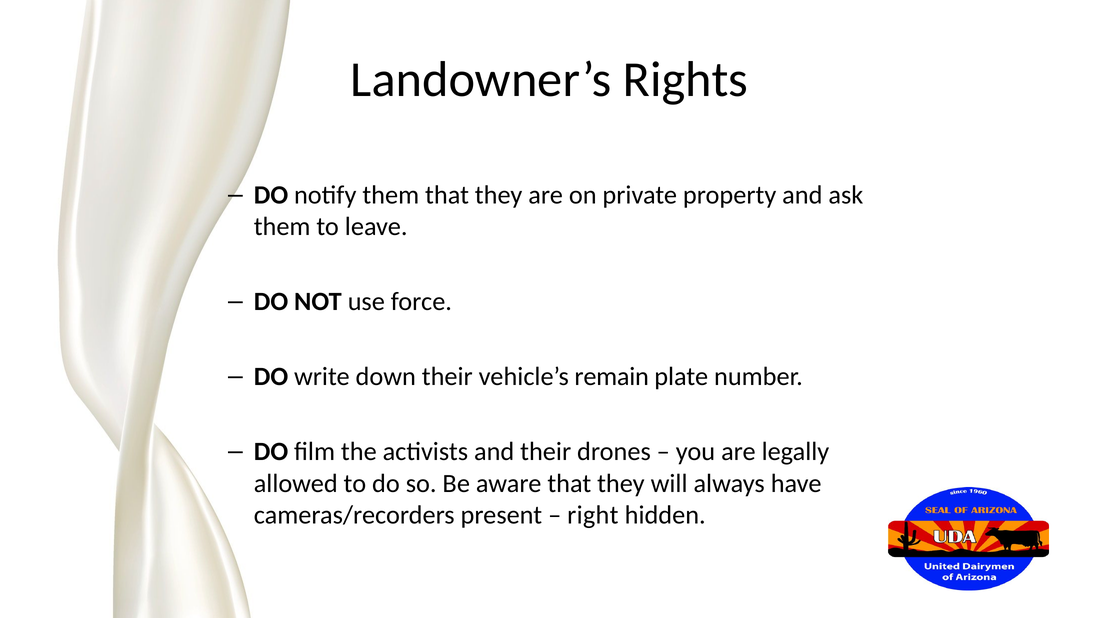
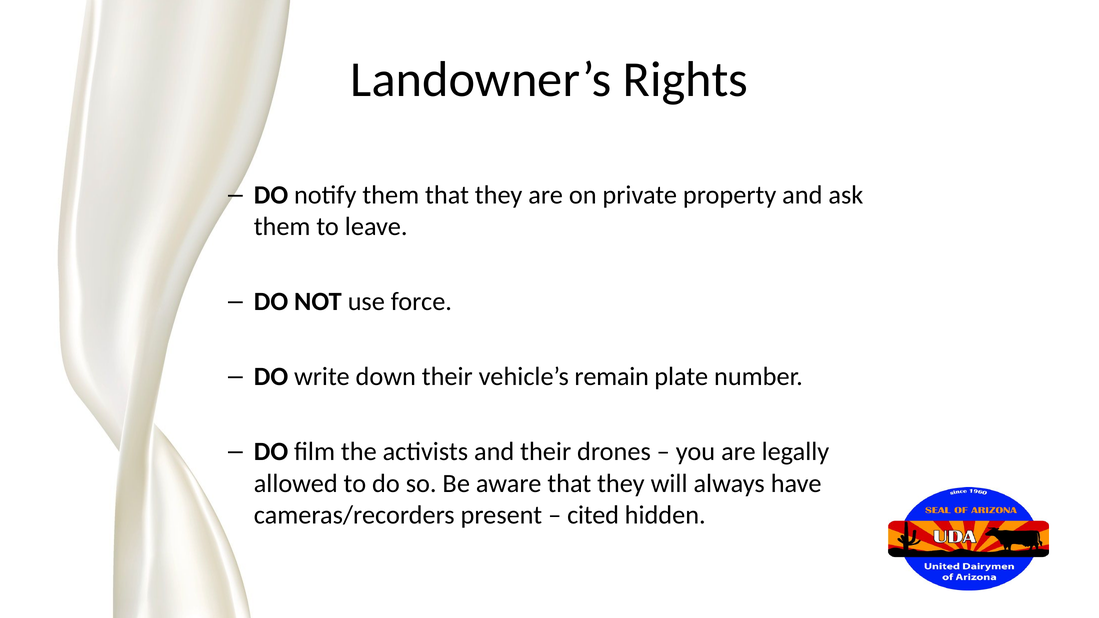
right: right -> cited (593, 515)
